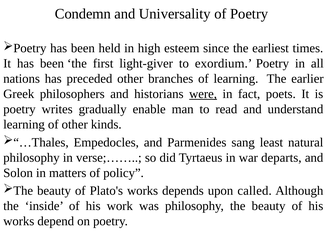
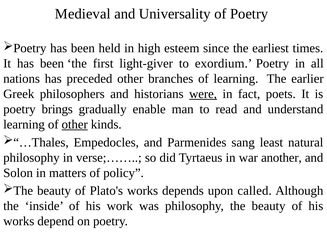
Condemn: Condemn -> Medieval (83, 14)
writes: writes -> brings (57, 109)
other underline: none -> present (75, 125)
departs: departs -> another (281, 158)
